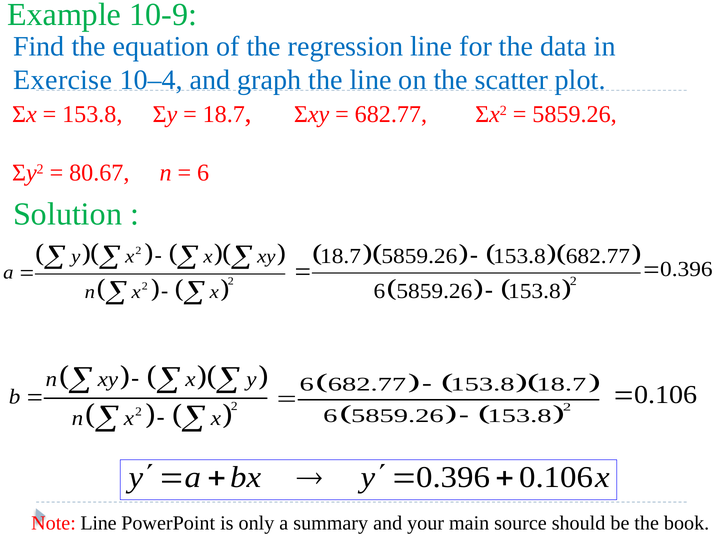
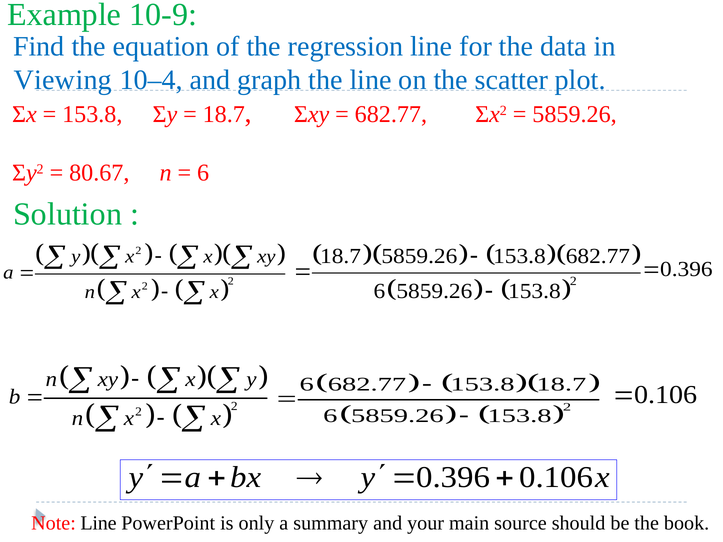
Exercise: Exercise -> Viewing (63, 80)
